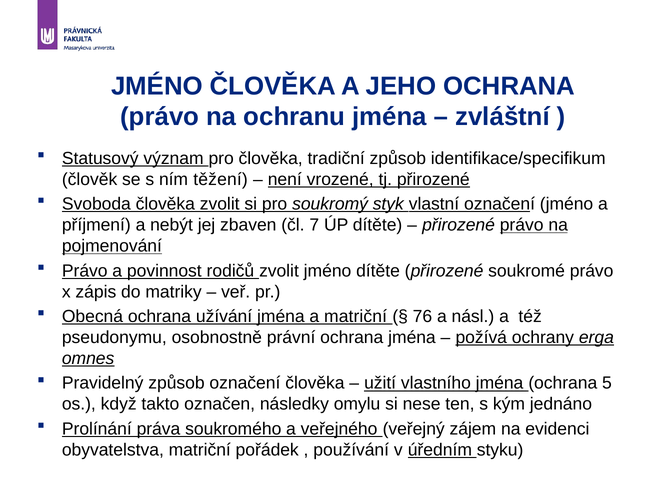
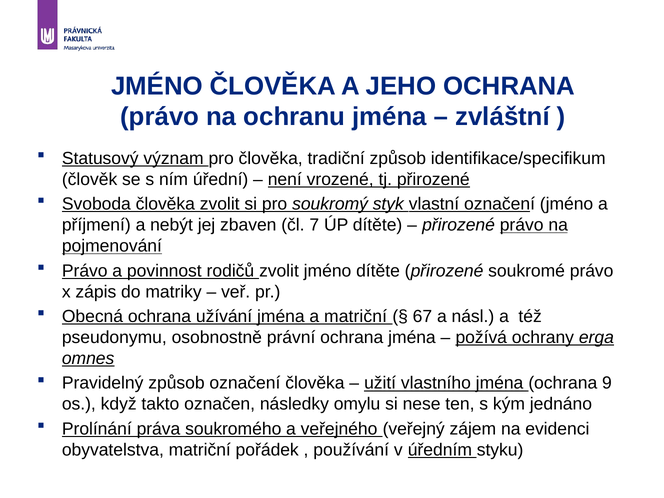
těžení: těžení -> úřední (221, 179)
76: 76 -> 67 (422, 316)
5: 5 -> 9 (607, 383)
